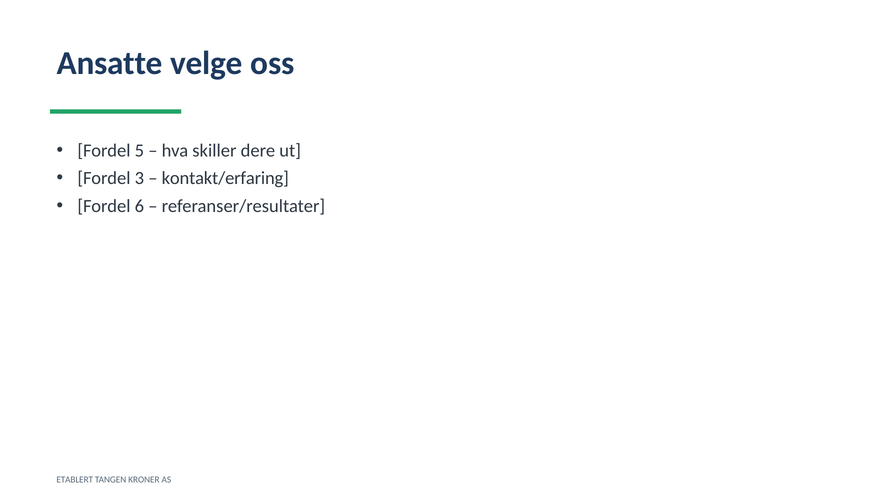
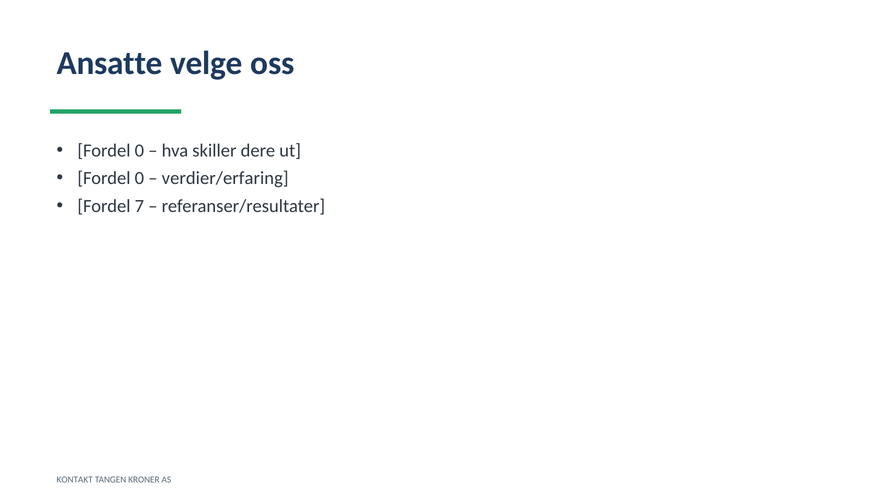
5: 5 -> 0 (139, 151)
3: 3 -> 0 (139, 178)
kontakt/erfaring: kontakt/erfaring -> verdier/erfaring (225, 178)
6: 6 -> 7 (139, 206)
ETABLERT: ETABLERT -> KONTAKT (75, 480)
